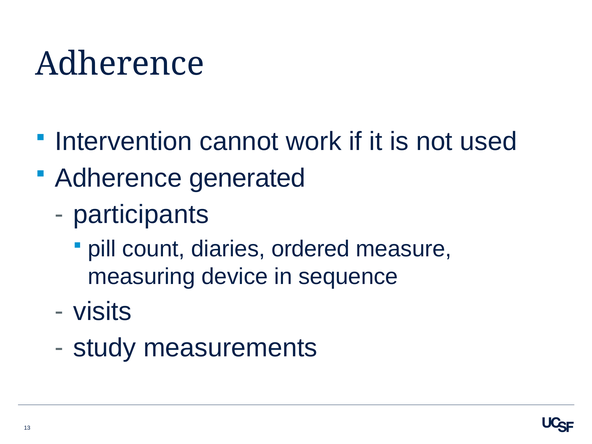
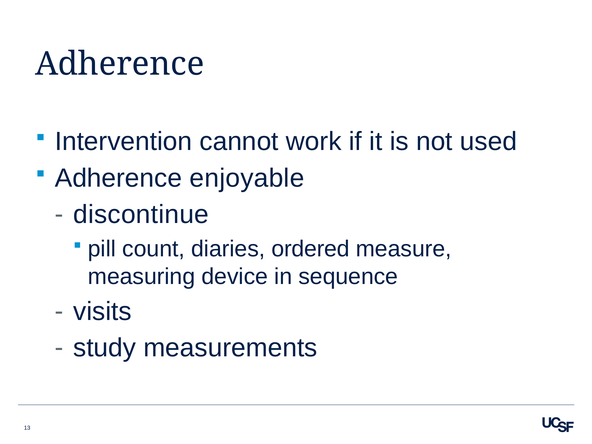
generated: generated -> enjoyable (247, 178)
participants: participants -> discontinue (141, 215)
